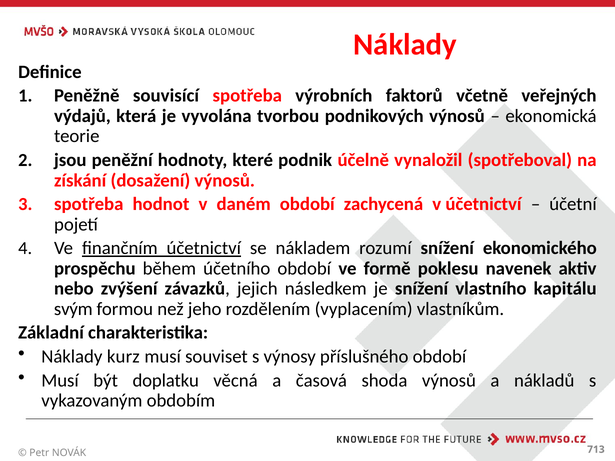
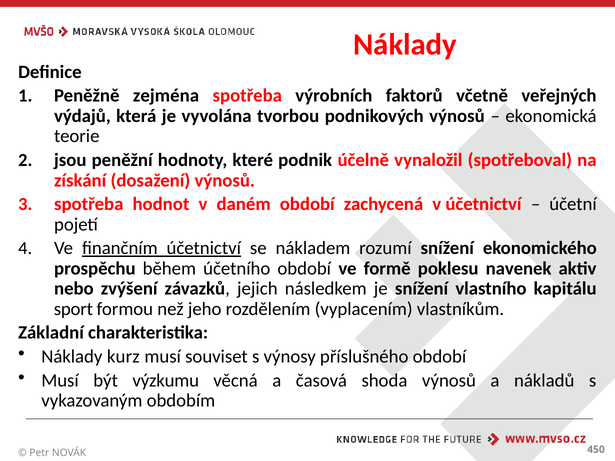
souvisící: souvisící -> zejména (166, 96)
svým: svým -> sport (73, 309)
doplatku: doplatku -> výzkumu (166, 381)
713: 713 -> 450 (596, 450)
